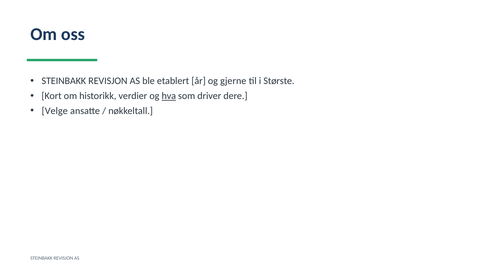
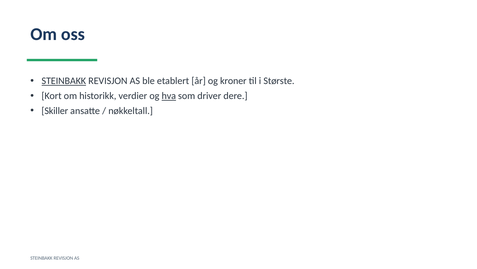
STEINBAKK underline: none -> present (64, 81)
gjerne: gjerne -> kroner (233, 81)
Velge: Velge -> Skiller (55, 111)
